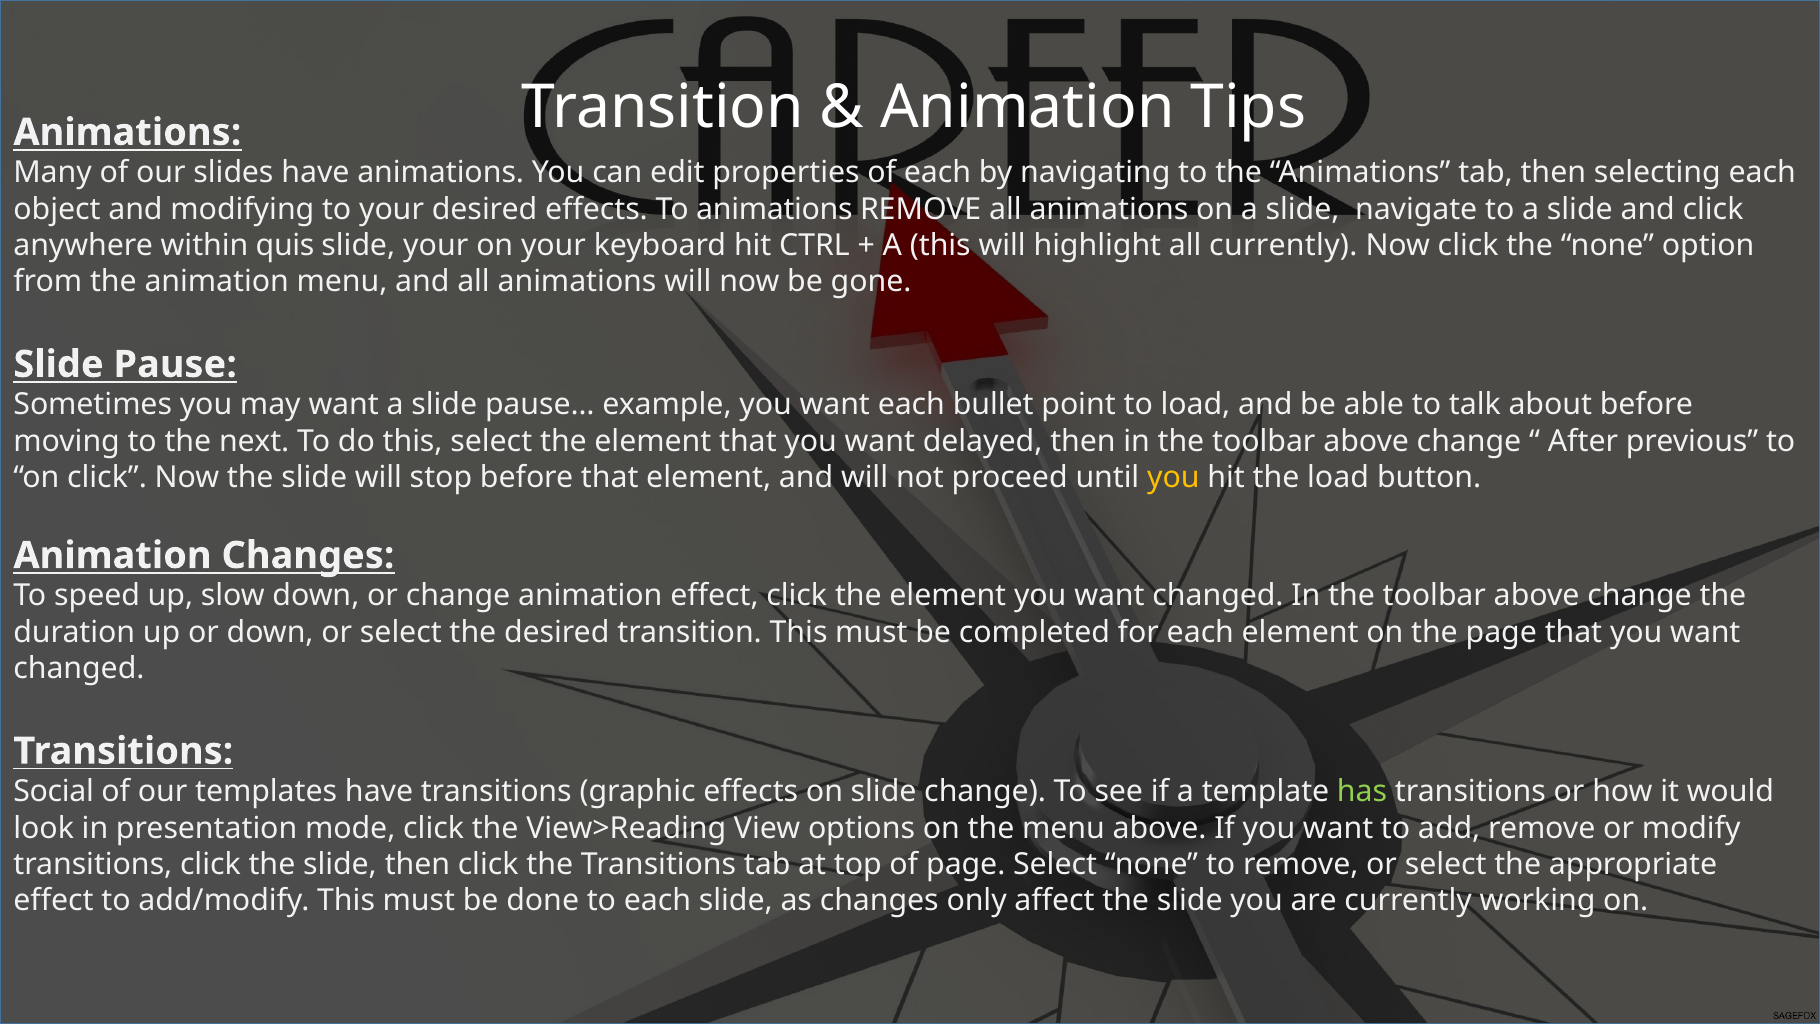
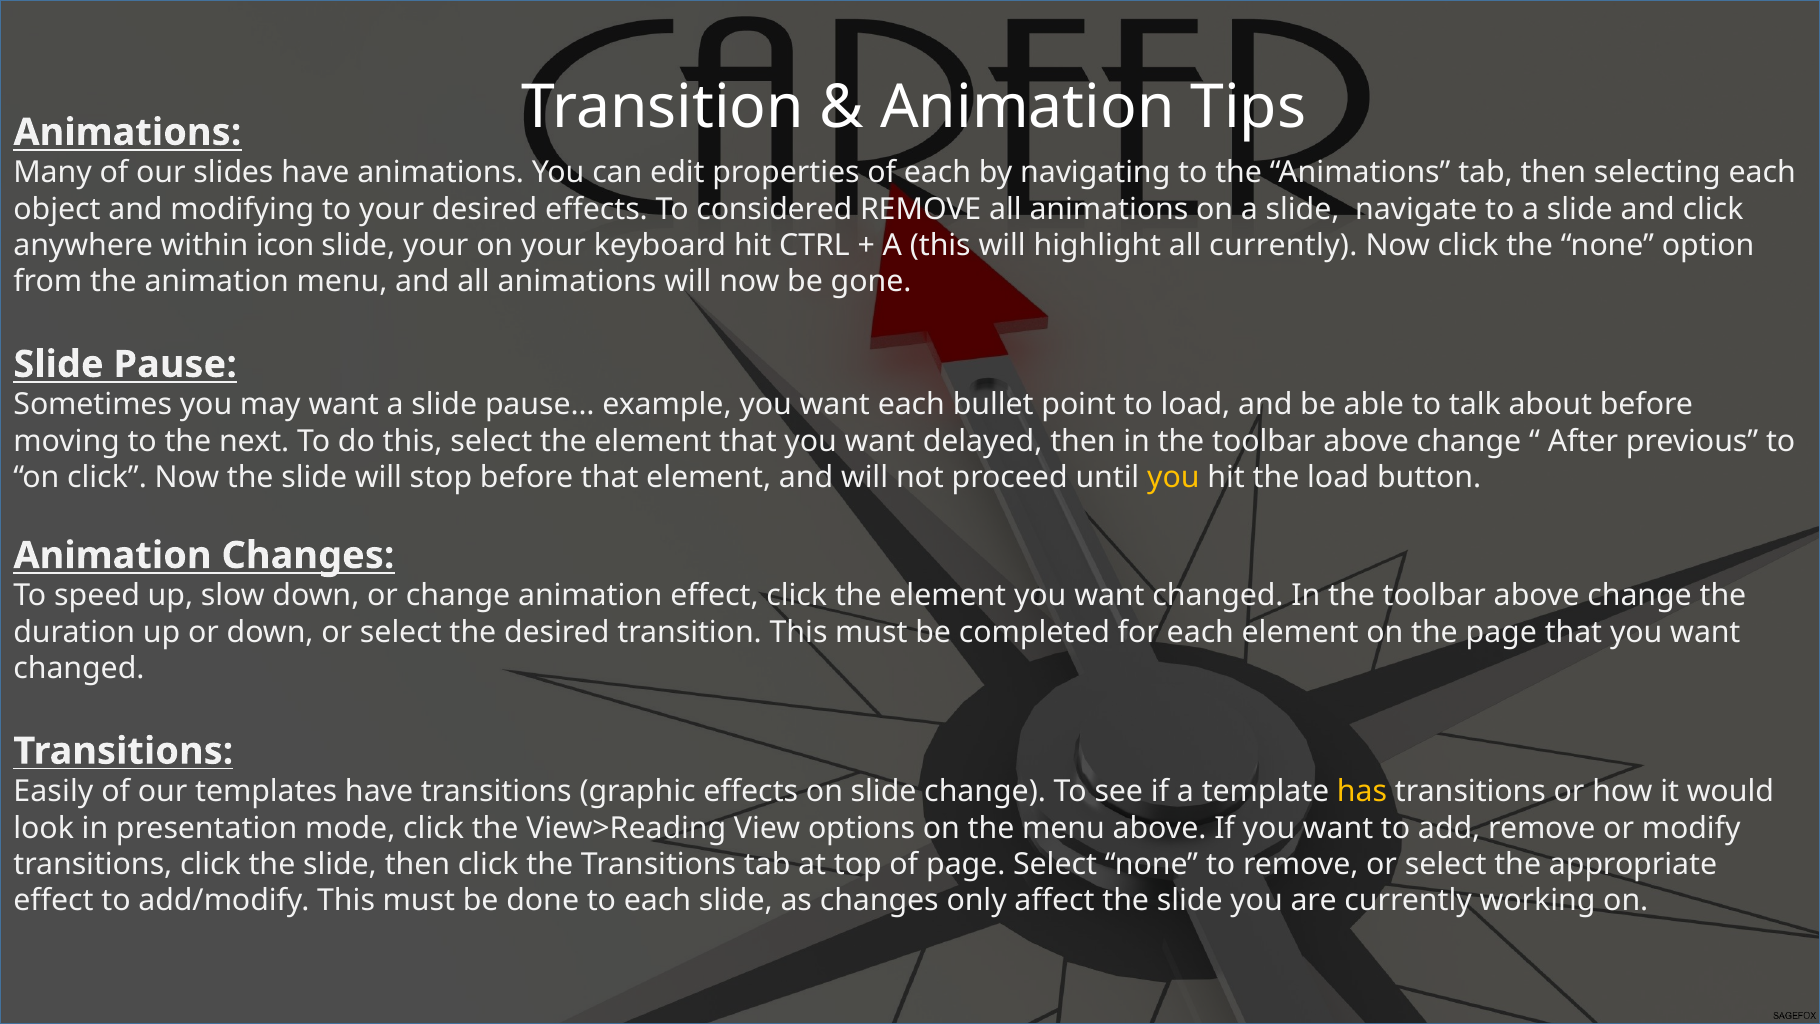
To animations: animations -> considered (774, 209)
quis: quis -> icon (285, 246)
Social: Social -> Easily (53, 791)
has colour: light green -> yellow (1362, 791)
